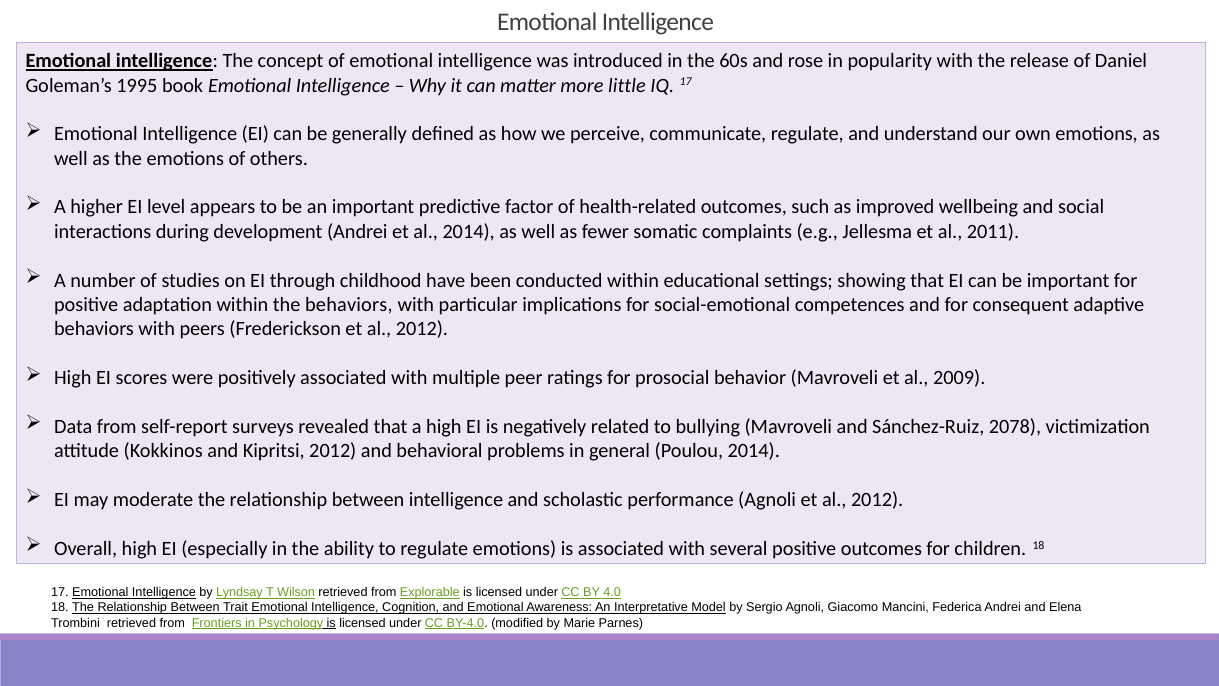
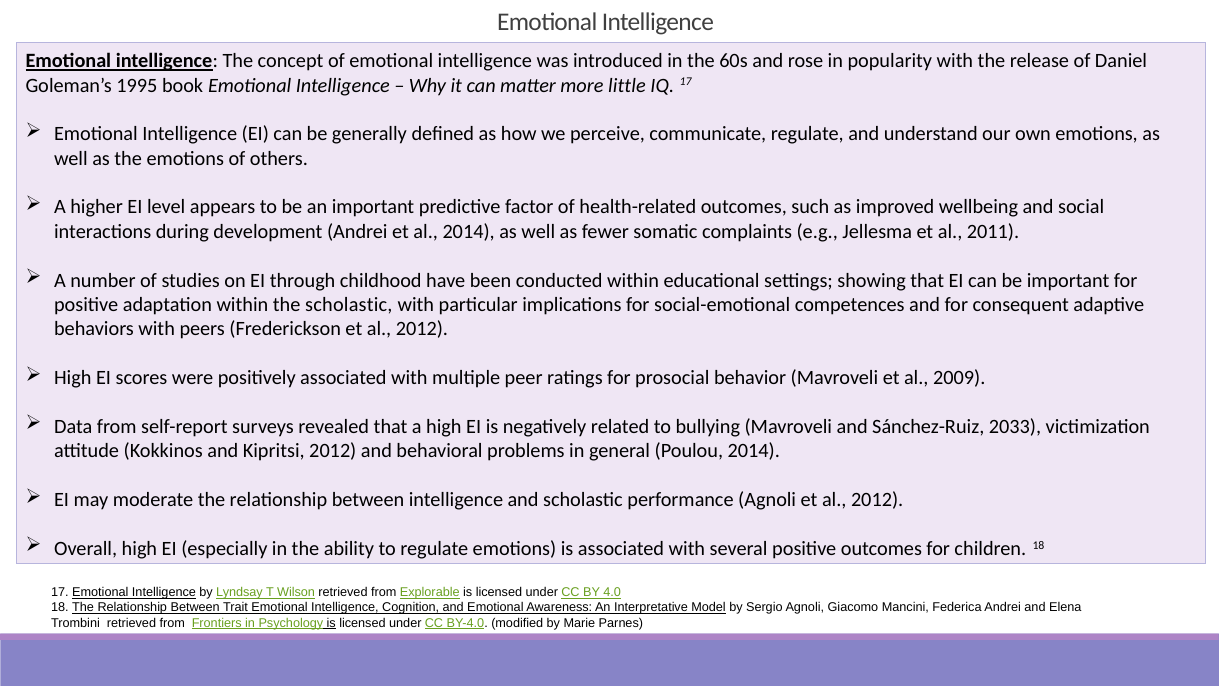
the behaviors: behaviors -> scholastic (349, 305)
2078: 2078 -> 2033 (1015, 426)
